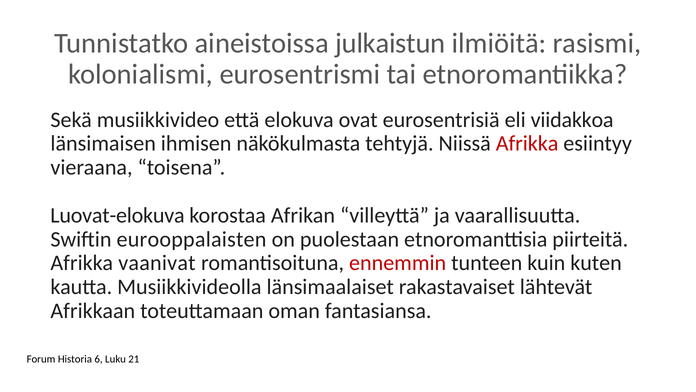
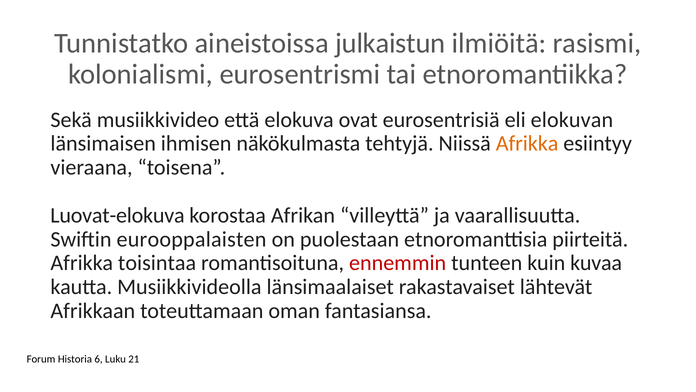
viidakkoa: viidakkoa -> elokuvan (572, 120)
Afrikka colour: red -> orange (527, 143)
vaanivat: vaanivat -> toisintaa (157, 263)
kuten: kuten -> kuvaa (596, 263)
